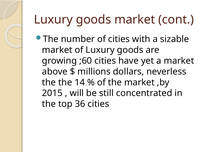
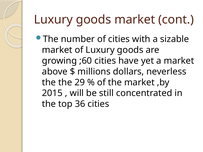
14: 14 -> 29 (80, 83)
